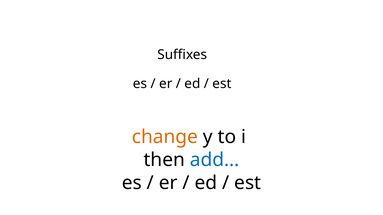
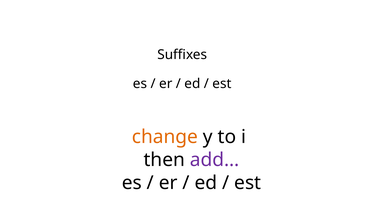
add… colour: blue -> purple (215, 160)
